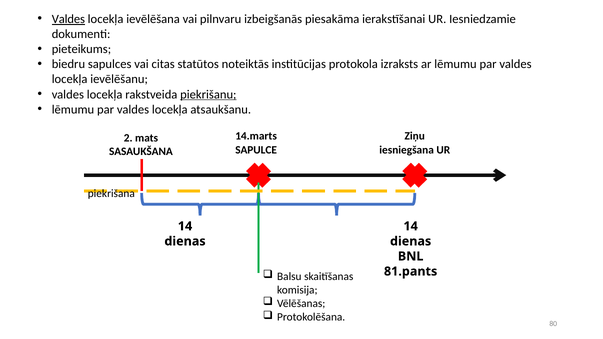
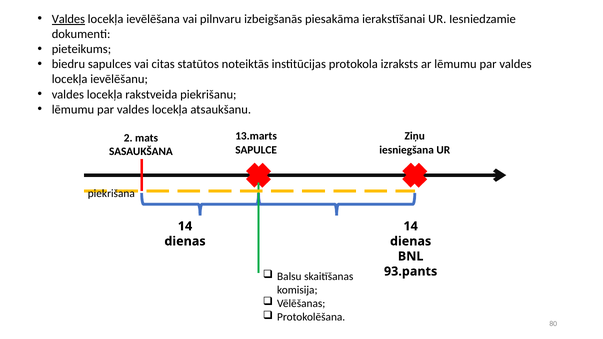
piekrišanu underline: present -> none (208, 94)
14.marts: 14.marts -> 13.marts (256, 136)
81.pants: 81.pants -> 93.pants (411, 272)
